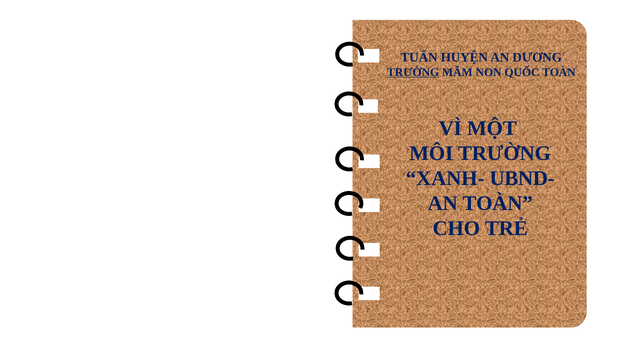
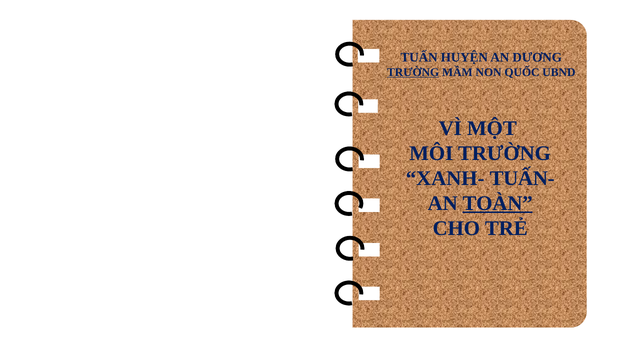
QUỐC TOÀN: TOÀN -> UBND (559, 72)
UBND-: UBND- -> TUẤN- (522, 178)
TOÀN underline: none -> present (498, 203)
